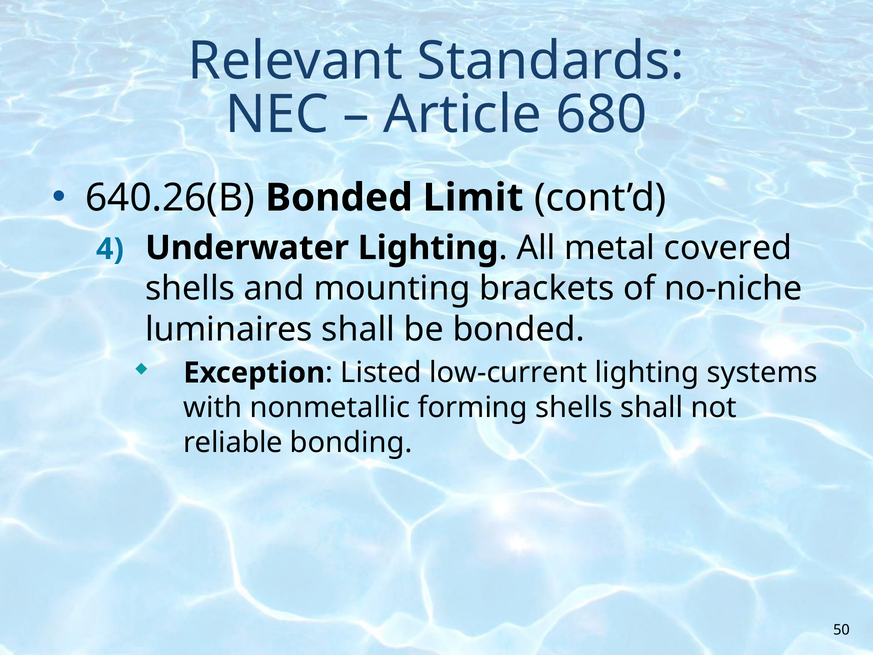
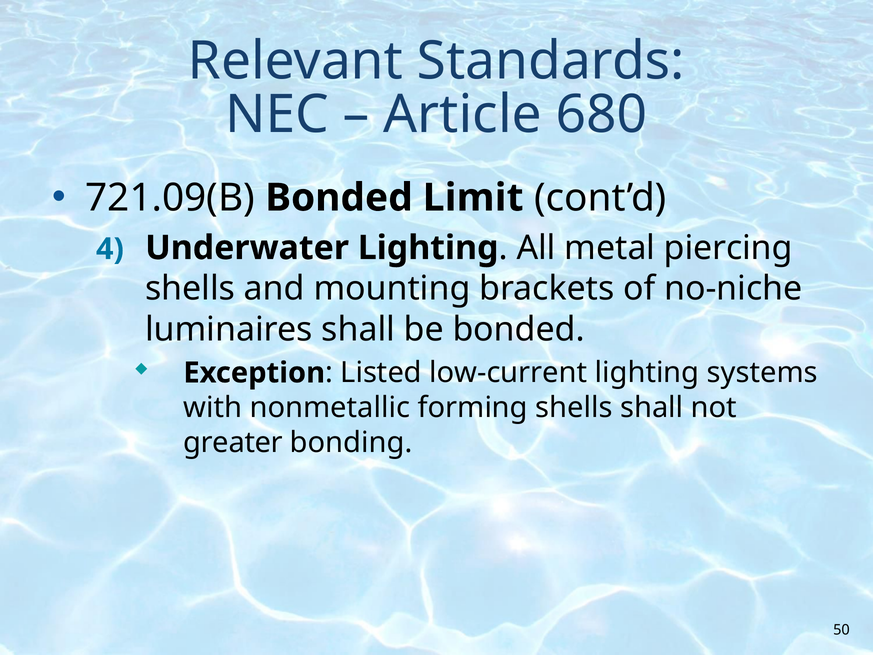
640.26(B: 640.26(B -> 721.09(B (170, 198)
covered: covered -> piercing (728, 248)
reliable: reliable -> greater (233, 442)
